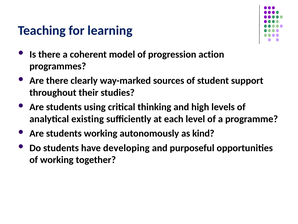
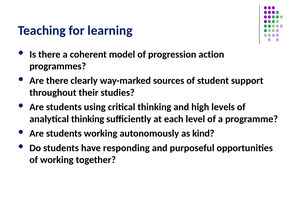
analytical existing: existing -> thinking (88, 119)
developing: developing -> responding (126, 148)
